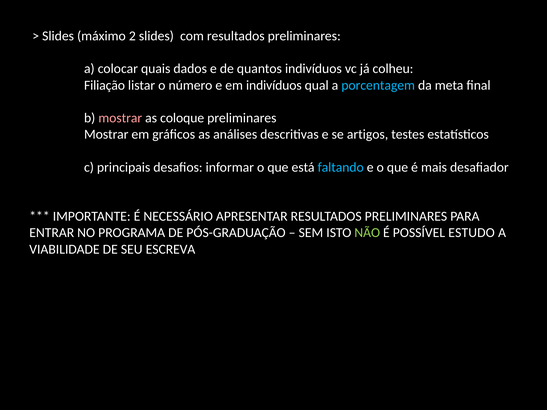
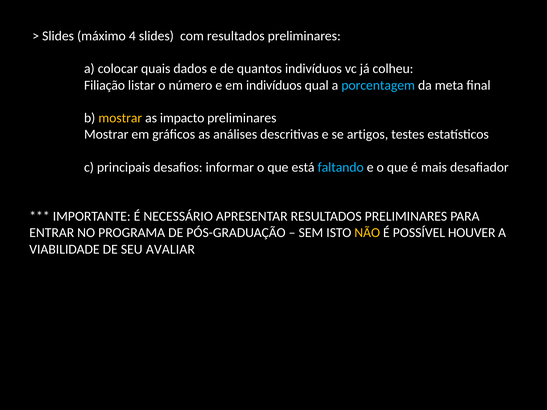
2: 2 -> 4 (132, 36)
mostrar colour: pink -> yellow (120, 118)
coloque: coloque -> impacto (182, 118)
NÃO colour: light green -> yellow (367, 233)
ESTUDO: ESTUDO -> HOUVER (472, 233)
ESCREVA: ESCREVA -> AVALIAR (170, 249)
